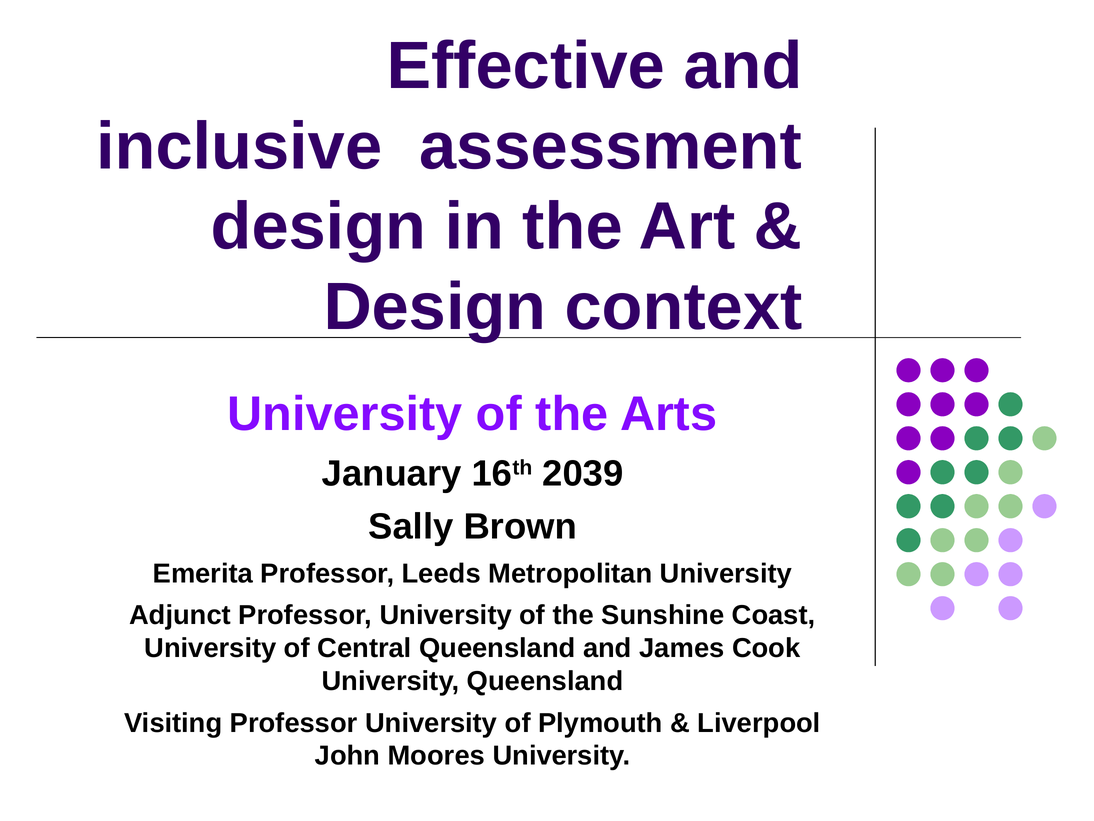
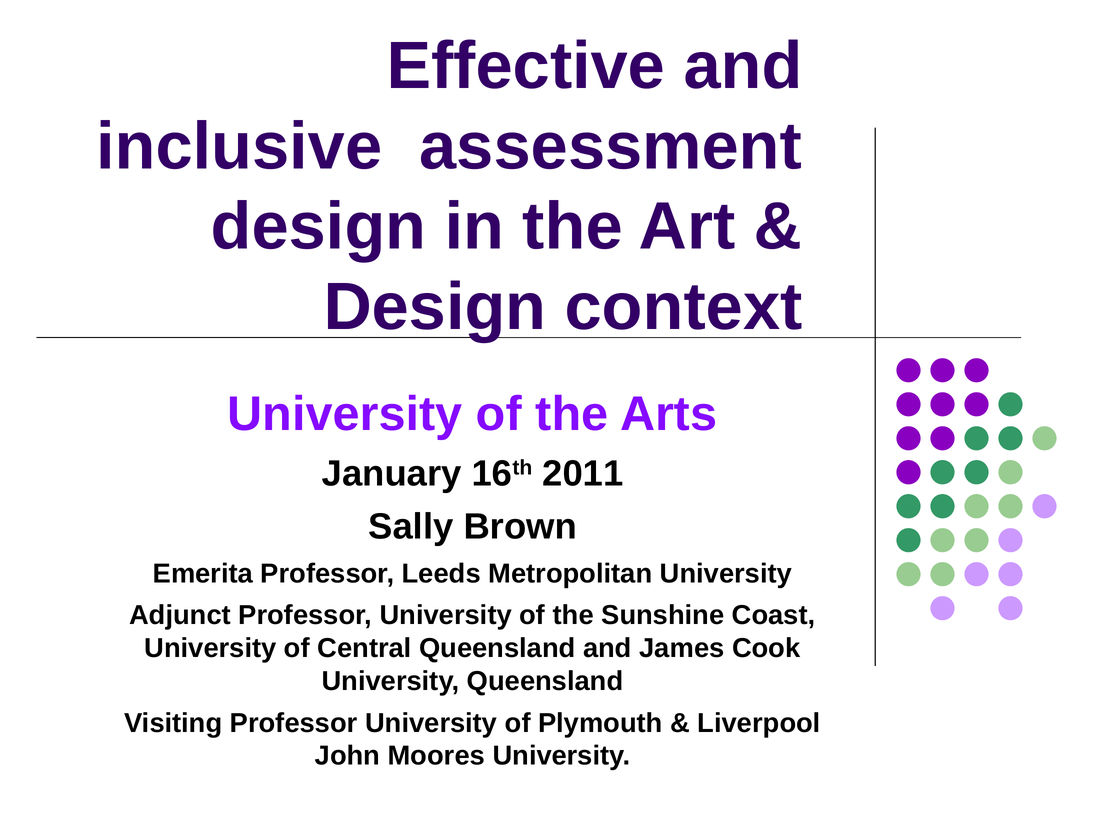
2039: 2039 -> 2011 (583, 473)
